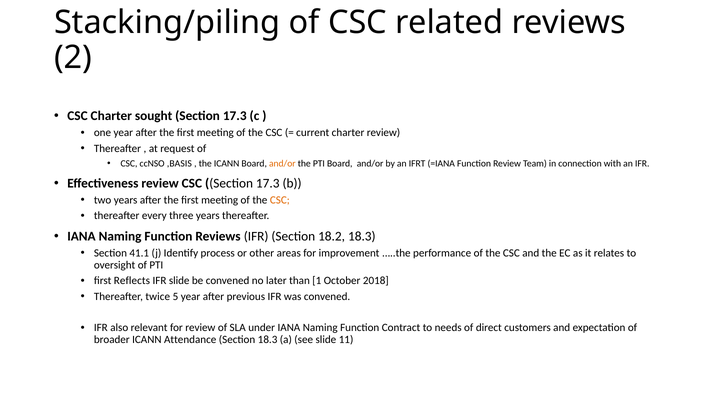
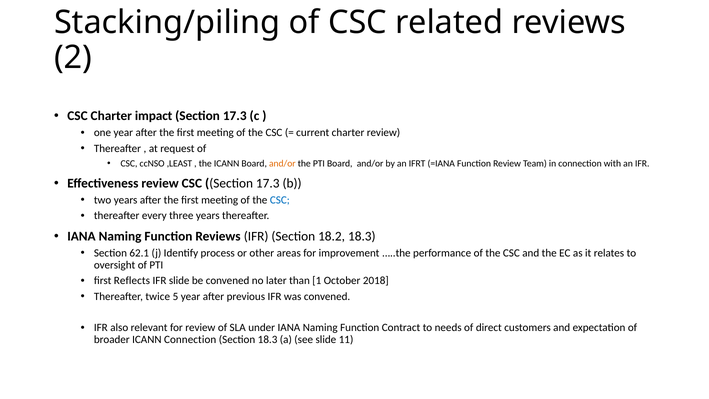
sought: sought -> impact (154, 116)
,BASIS: ,BASIS -> ,LEAST (179, 163)
CSC colour: orange -> blue (280, 200)
41.1: 41.1 -> 62.1 (139, 253)
ICANN Attendance: Attendance -> Connection (190, 340)
